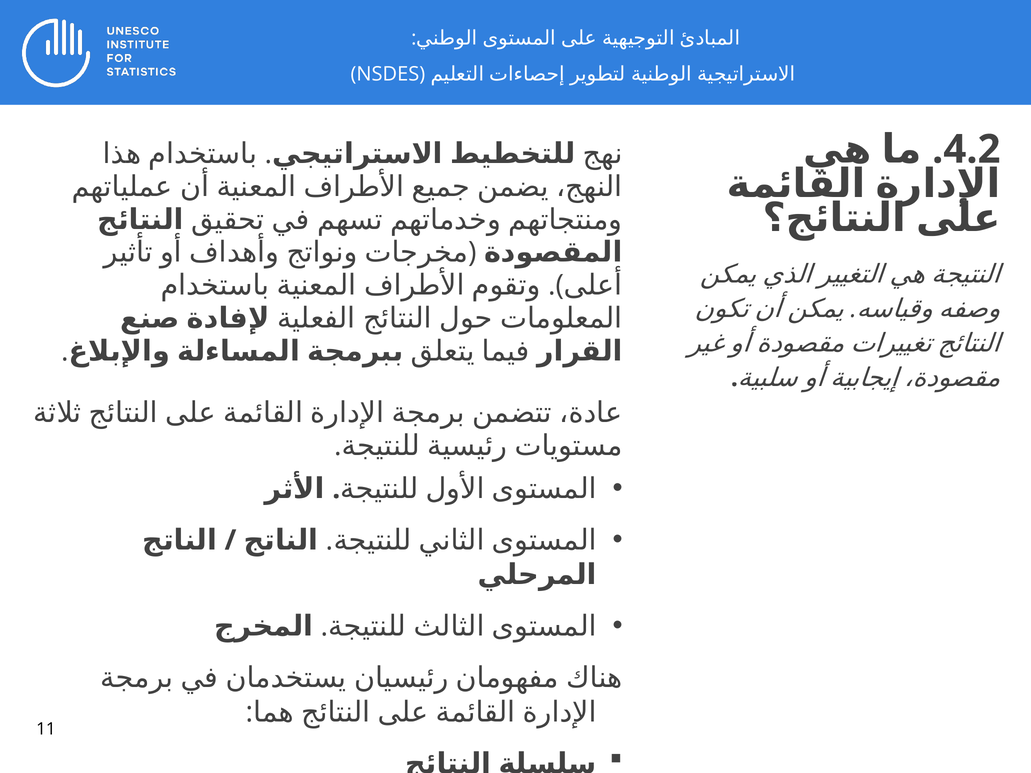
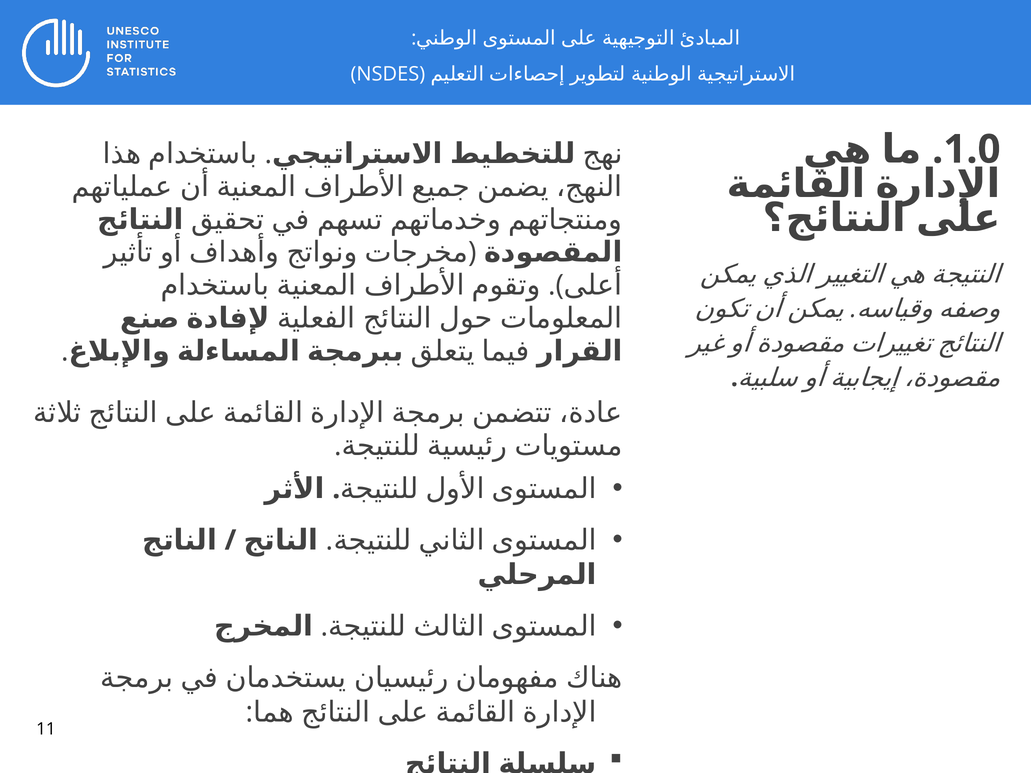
4.2: 4.2 -> 1.0 (972, 149)
